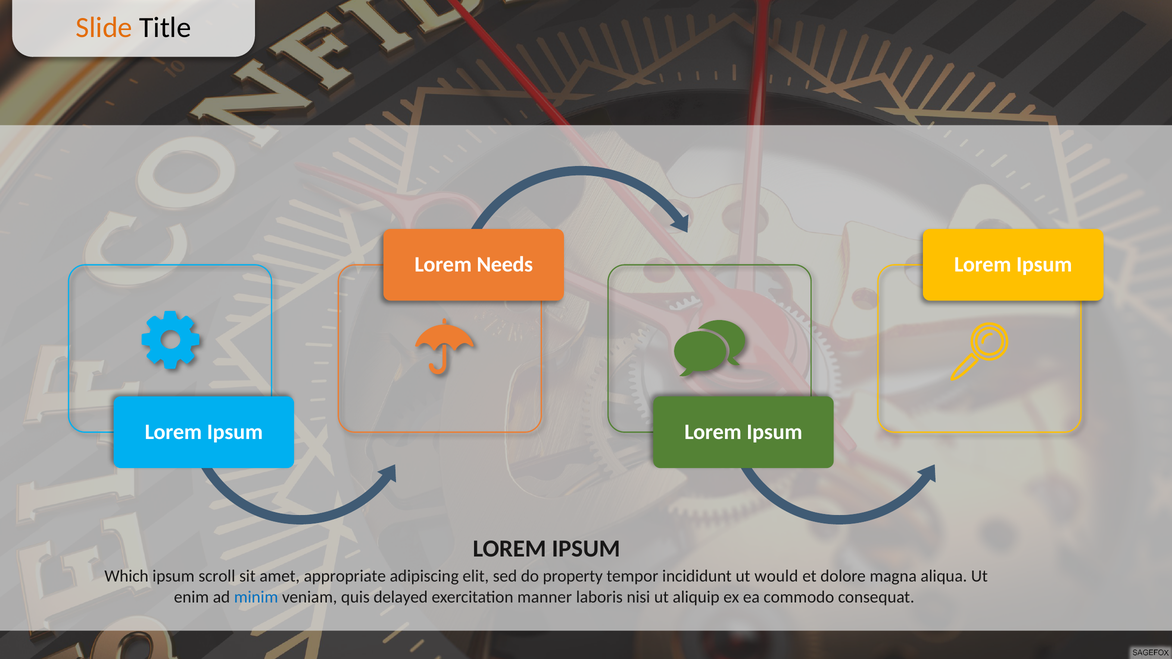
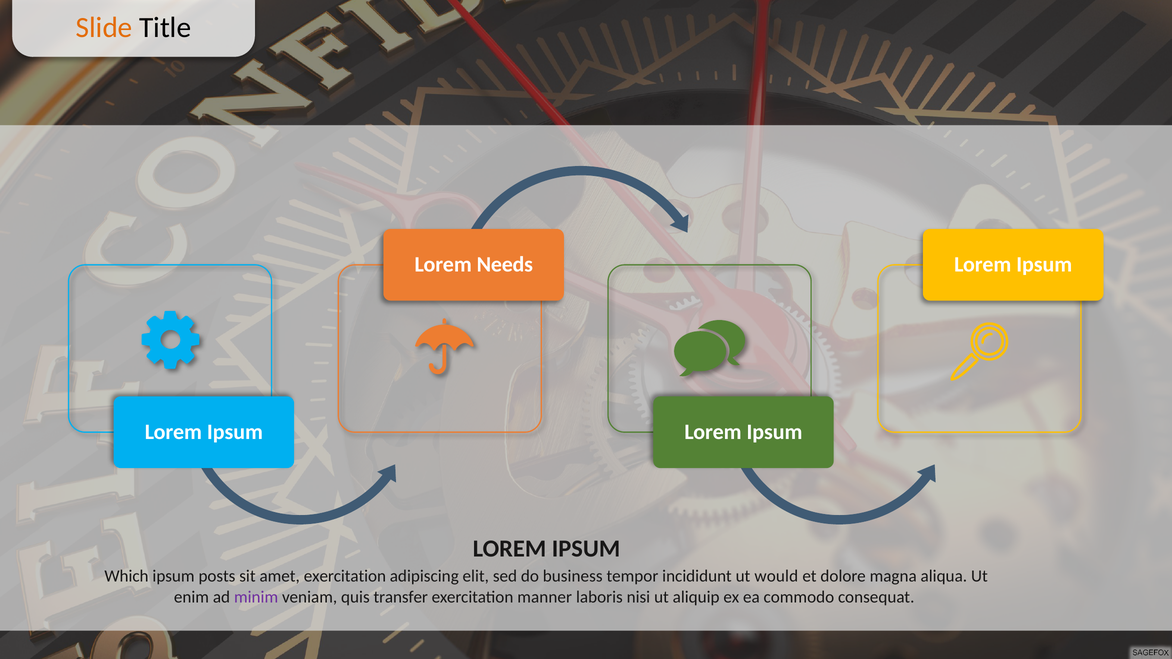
scroll: scroll -> posts (217, 577)
amet appropriate: appropriate -> exercitation (345, 577)
property: property -> business (573, 577)
minim colour: blue -> purple (256, 597)
delayed: delayed -> transfer (401, 597)
